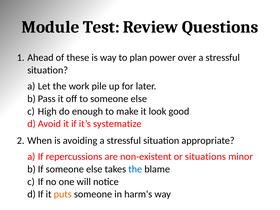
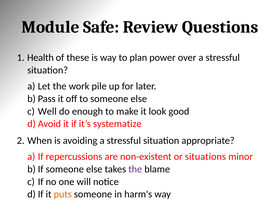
Test: Test -> Safe (101, 27)
Ahead: Ahead -> Health (40, 58)
High: High -> Well (47, 111)
the colour: blue -> purple (135, 169)
